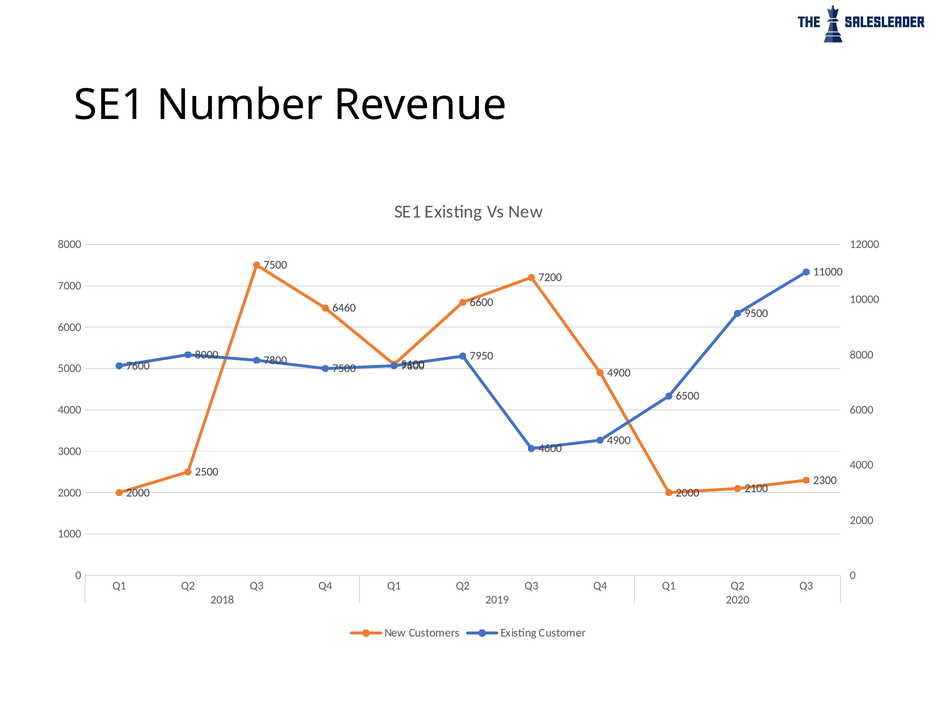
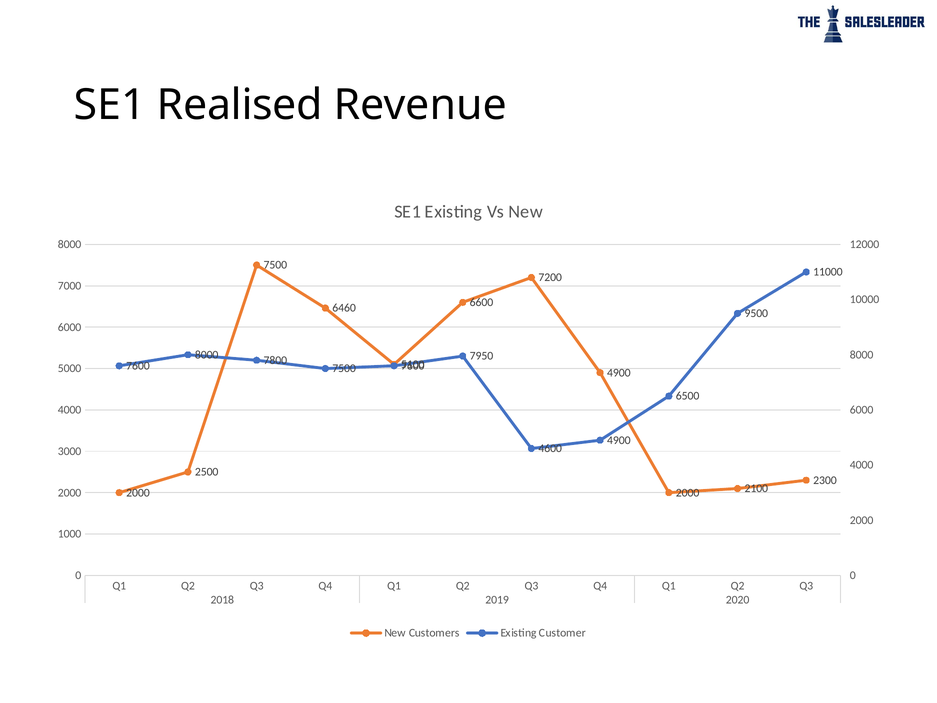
Number: Number -> Realised (240, 105)
